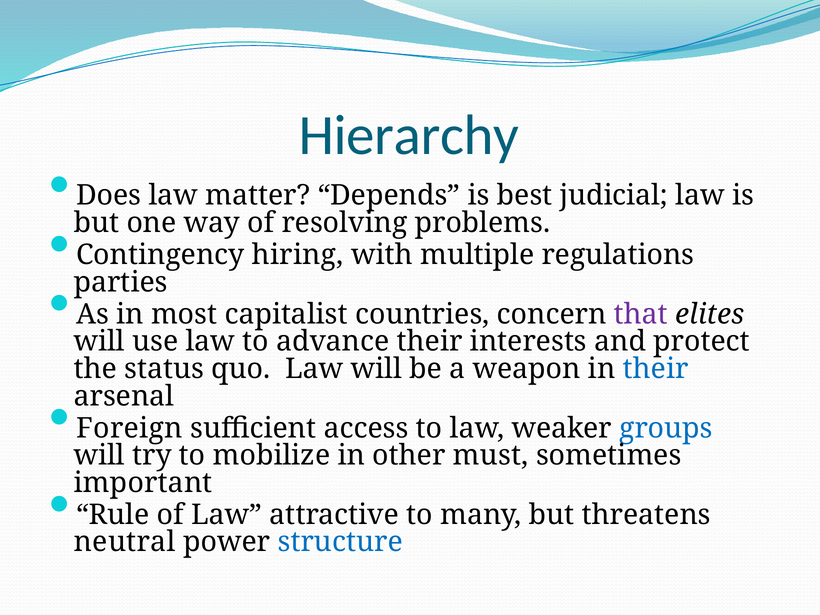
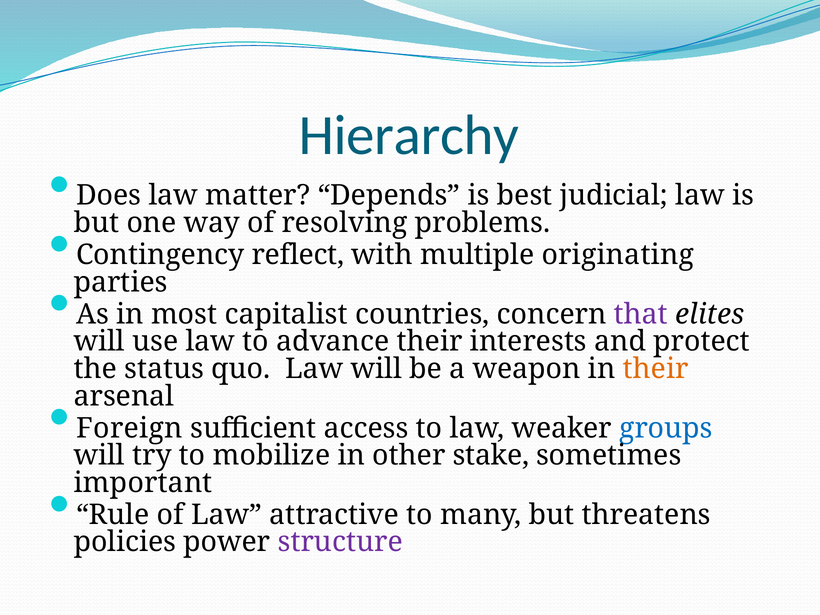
hiring: hiring -> reflect (298, 255)
regulations: regulations -> originating (618, 255)
their colour: blue -> orange (656, 369)
must: must -> stake (491, 455)
neutral: neutral -> policies (125, 542)
structure colour: blue -> purple (340, 542)
